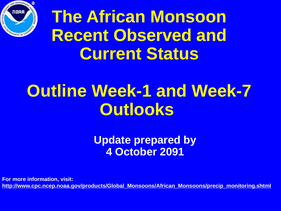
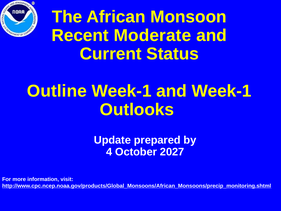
Observed: Observed -> Moderate (152, 35)
and Week-7: Week-7 -> Week-1 (222, 91)
2091: 2091 -> 2027 (172, 152)
